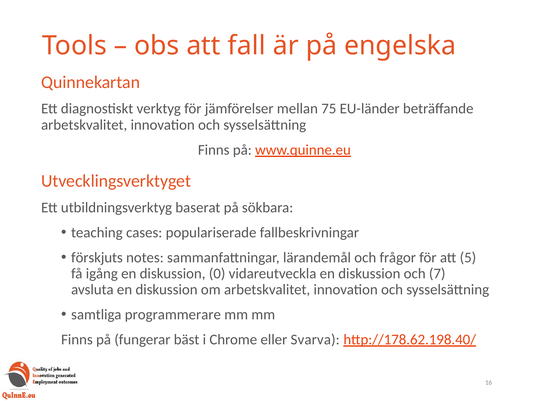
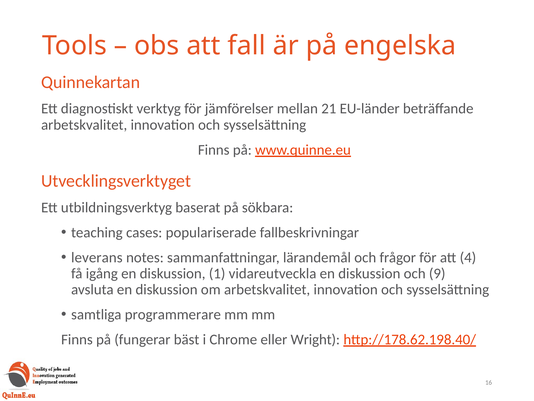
75: 75 -> 21 (329, 109)
förskjuts: förskjuts -> leverans (97, 257)
5: 5 -> 4 (468, 257)
0: 0 -> 1 (217, 273)
7: 7 -> 9 (437, 273)
Svarva: Svarva -> Wright (315, 339)
